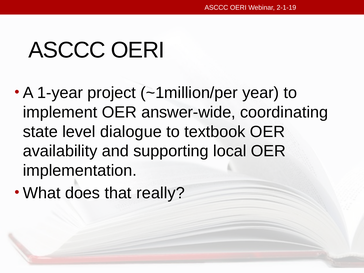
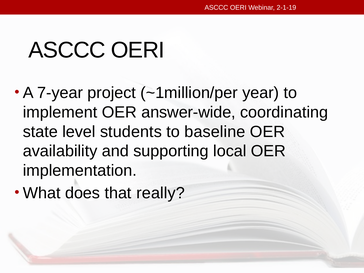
1-year: 1-year -> 7-year (60, 93)
dialogue: dialogue -> students (131, 132)
textbook: textbook -> baseline (215, 132)
